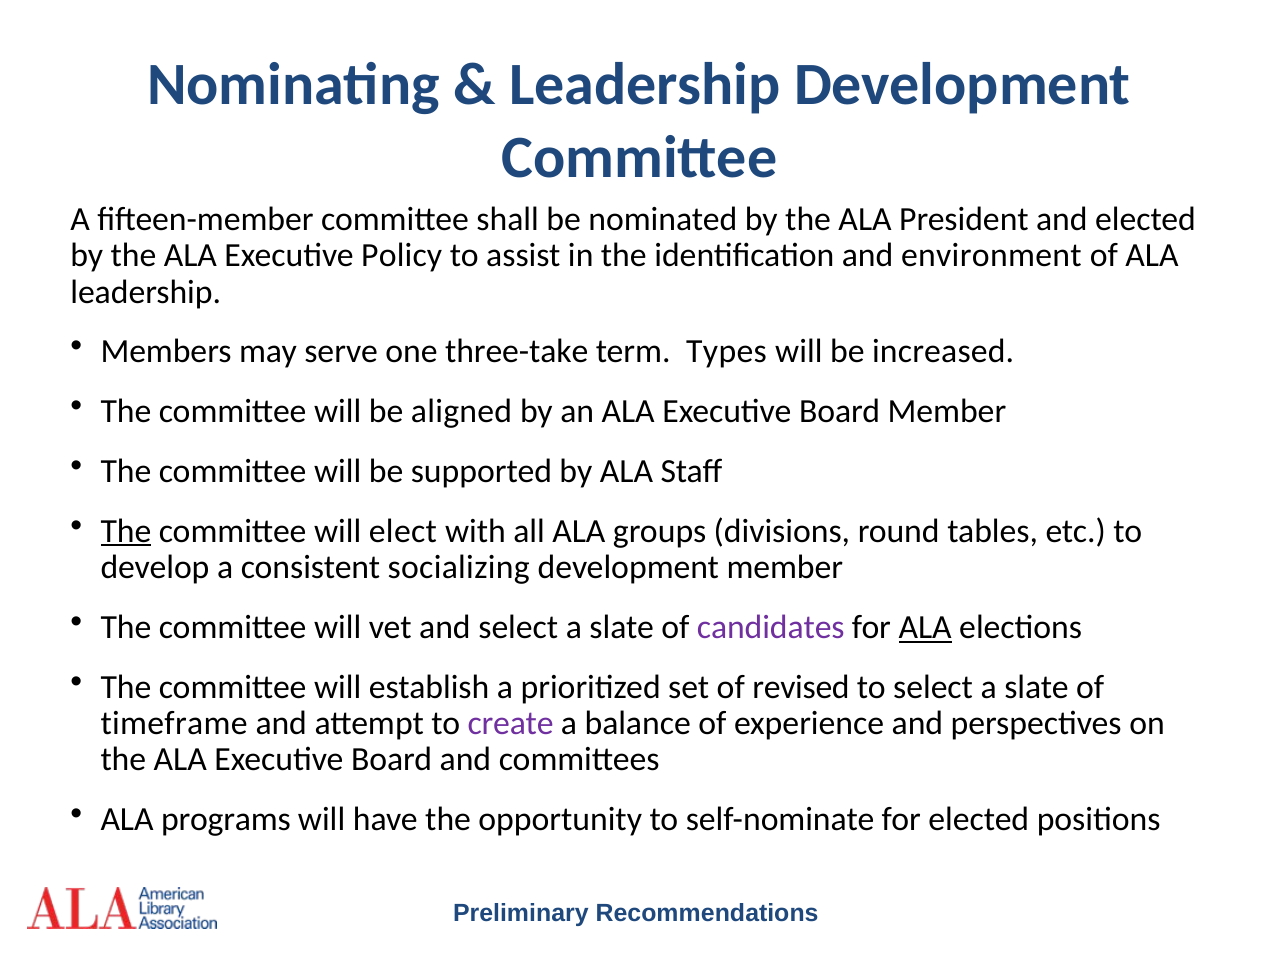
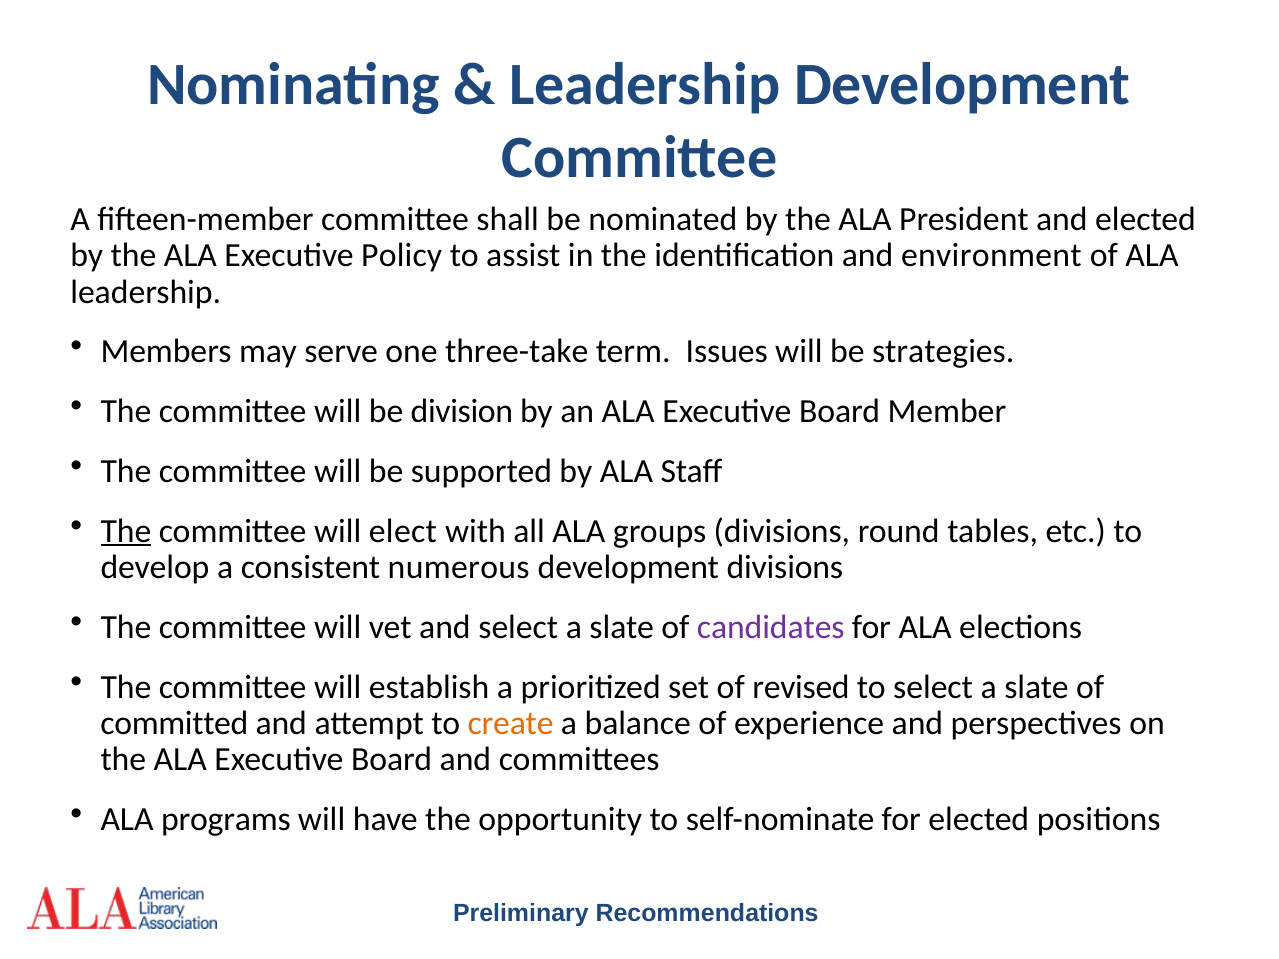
Types: Types -> Issues (727, 352)
increased: increased -> strategies (943, 352)
aligned: aligned -> division (462, 412)
socializing: socializing -> numerous (459, 568)
development member: member -> divisions (785, 568)
ALA underline: present -> none (925, 627)
timeframe: timeframe -> committed (174, 724)
create colour: purple -> orange (511, 724)
